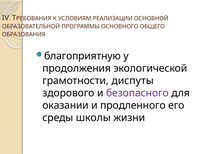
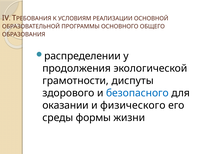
благоприятную: благоприятную -> распределении (83, 56)
безопасного colour: purple -> blue (137, 93)
продленного: продленного -> физического (133, 105)
школы: школы -> формы (93, 117)
